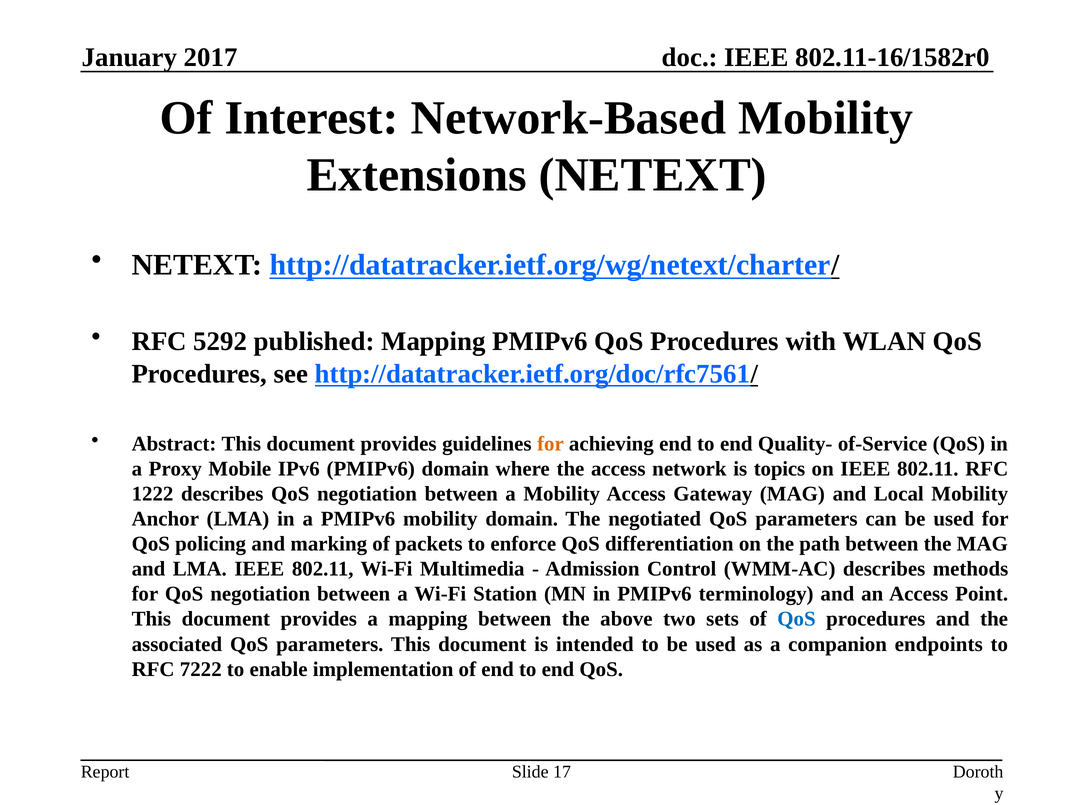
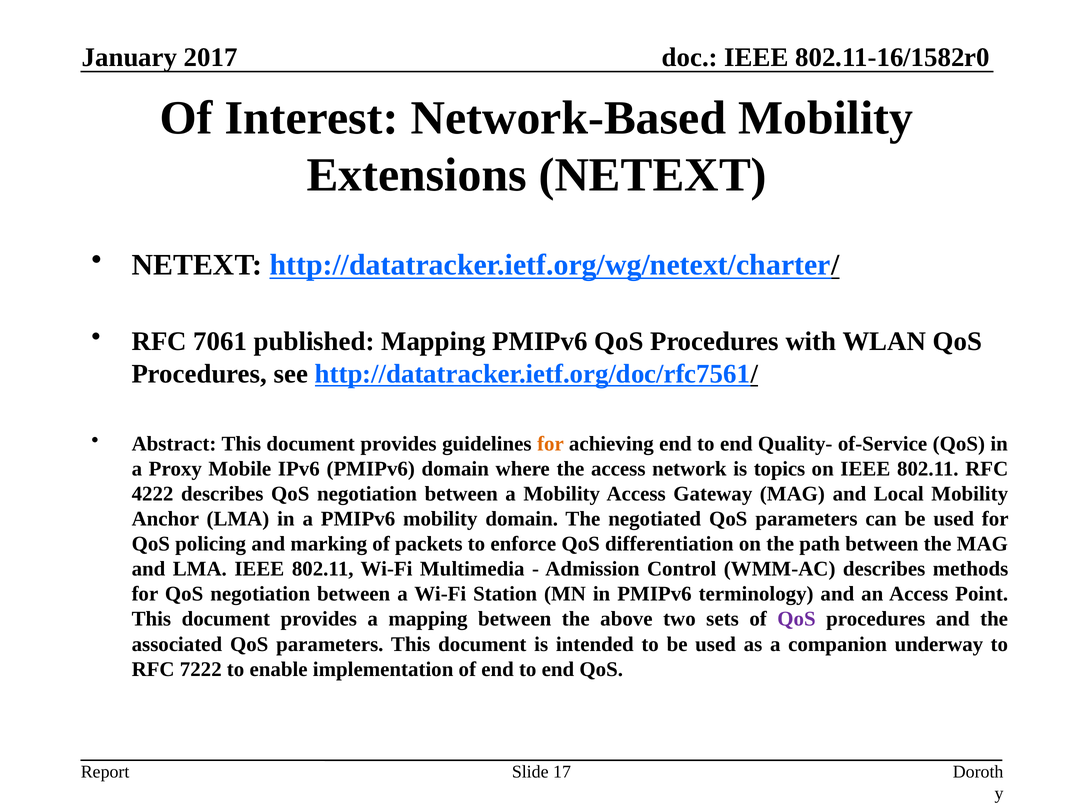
5292: 5292 -> 7061 (220, 342)
1222: 1222 -> 4222 (153, 494)
QoS colour: blue -> purple (796, 619)
endpoints: endpoints -> underway (939, 645)
